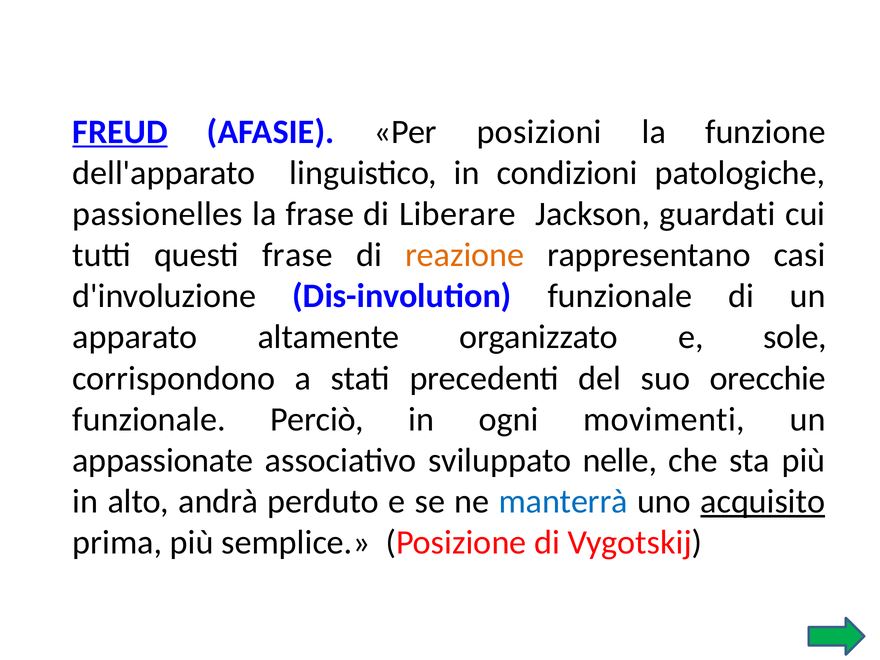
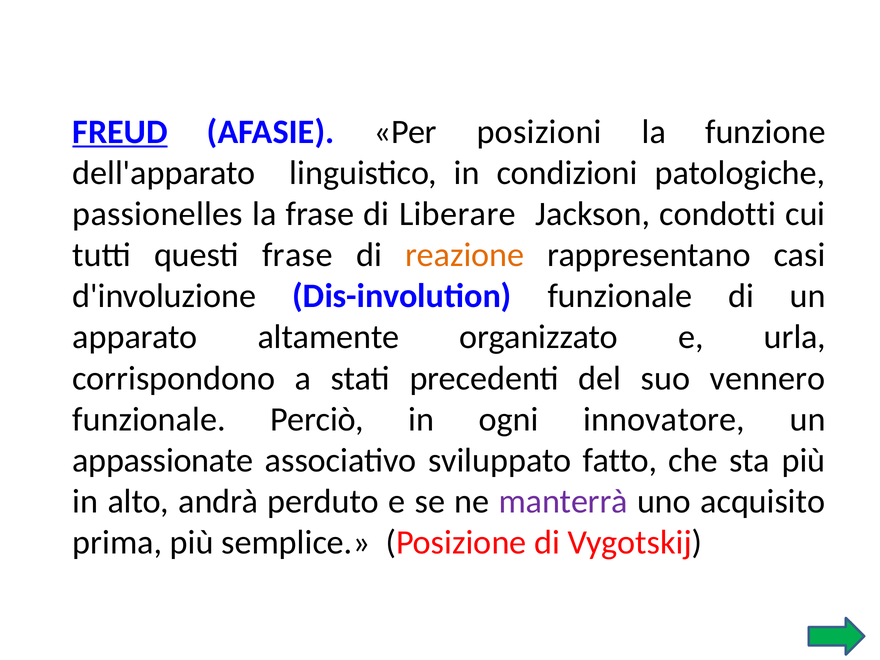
guardati: guardati -> condotti (718, 214)
sole: sole -> urla (795, 337)
orecchie: orecchie -> vennero (768, 378)
movimenti: movimenti -> innovatore (664, 419)
nelle: nelle -> fatto (620, 460)
manterrà colour: blue -> purple (563, 502)
acquisito underline: present -> none (763, 502)
